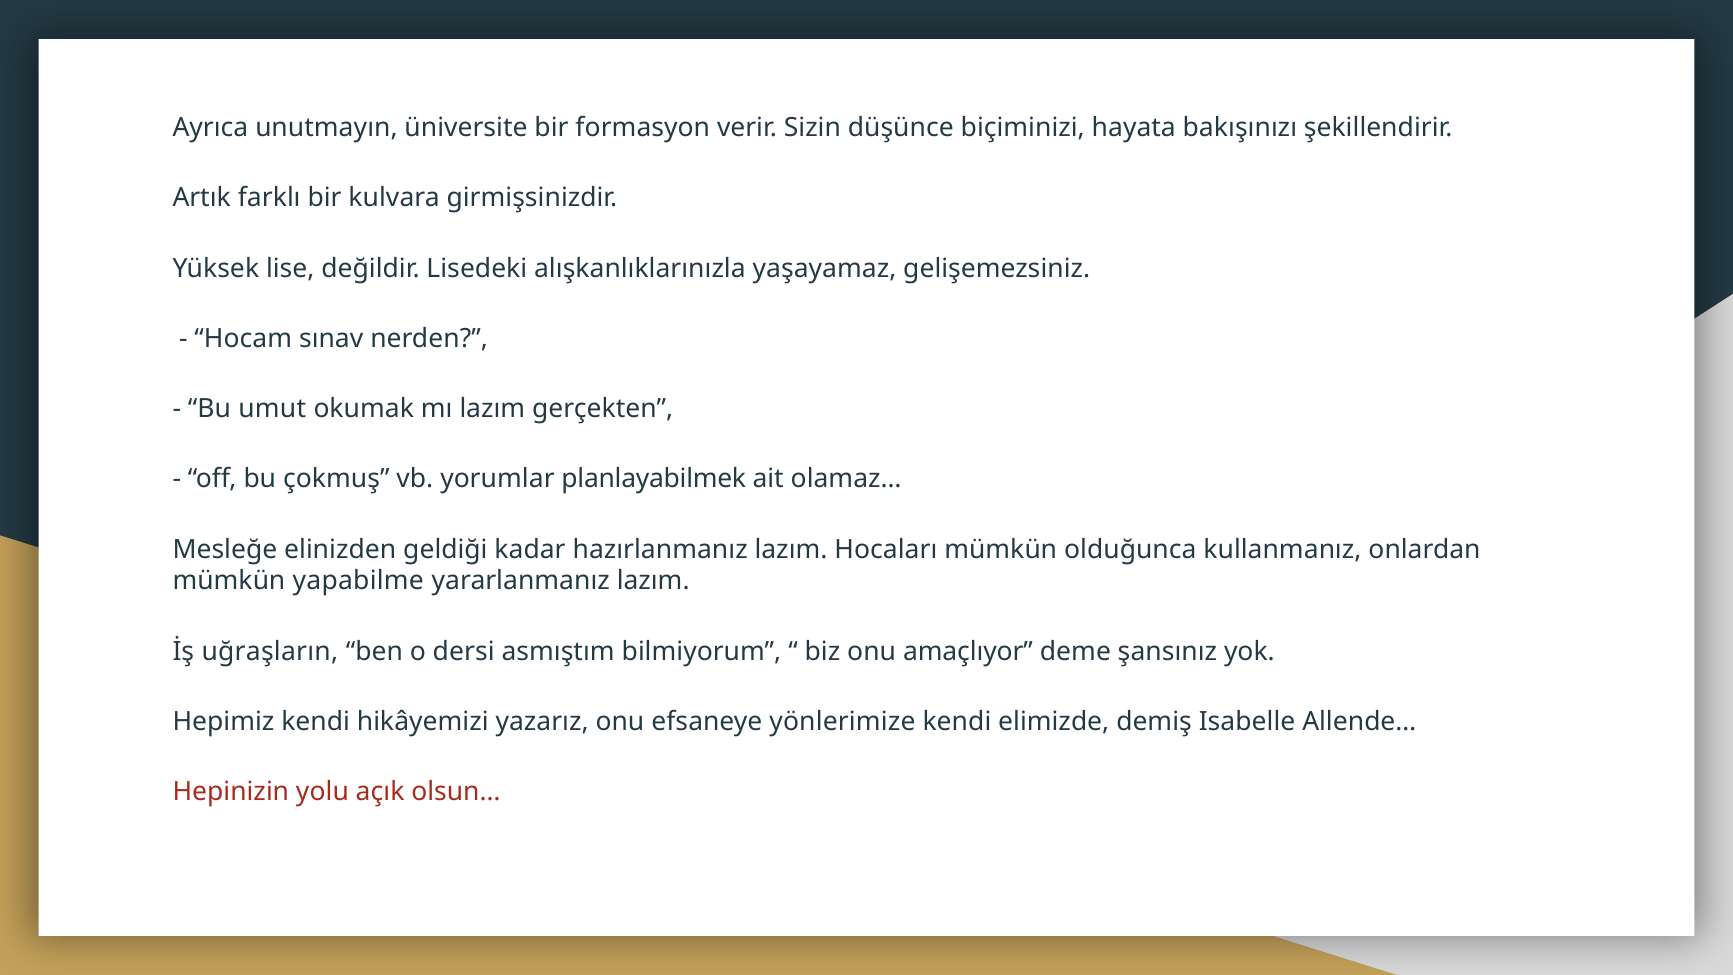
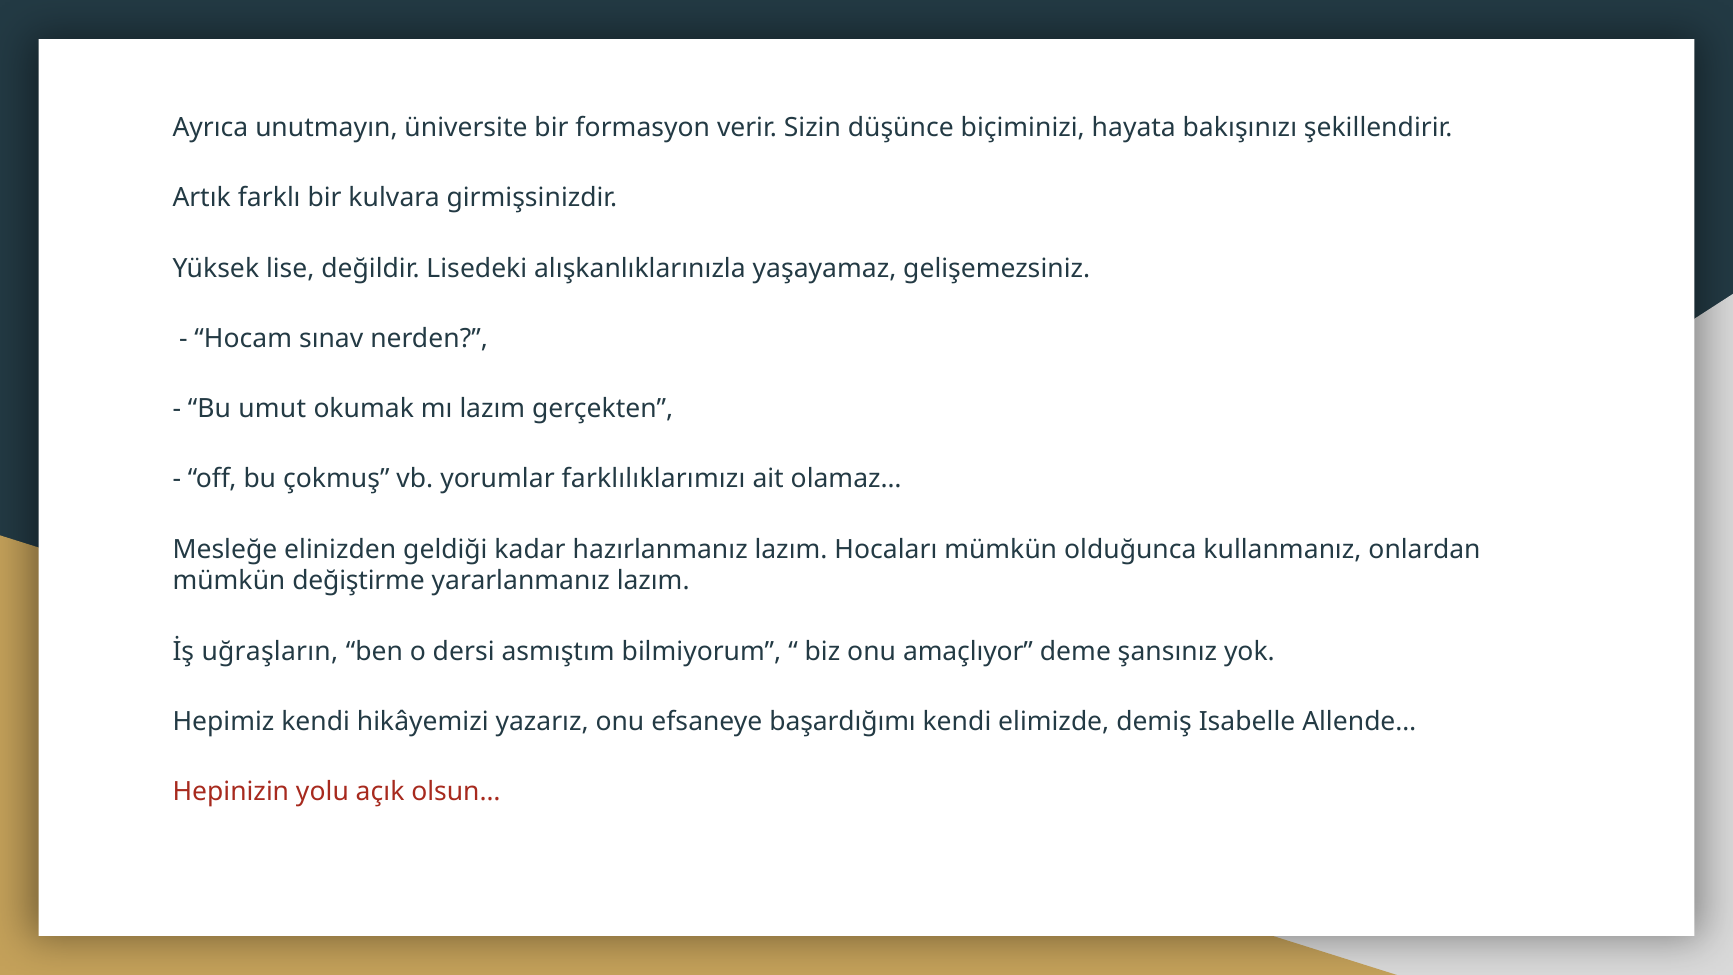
planlayabilmek: planlayabilmek -> farklılıklarımızı (654, 479)
yapabilme: yapabilme -> değiştirme (359, 581)
yönlerimize: yönlerimize -> başardığımı (843, 722)
